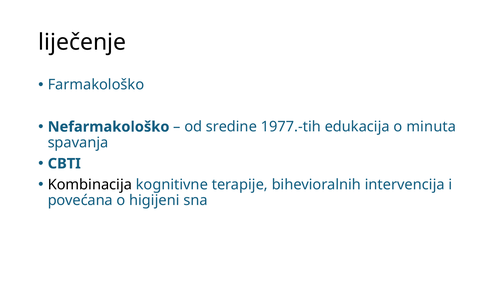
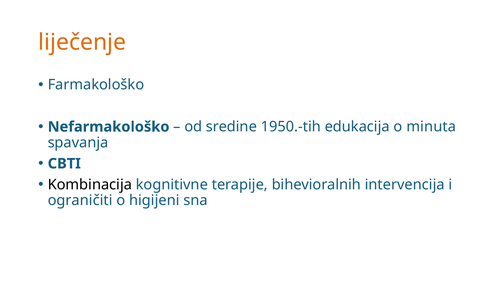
liječenje colour: black -> orange (82, 42)
1977.-tih: 1977.-tih -> 1950.-tih (291, 127)
povećana: povećana -> ograničiti (80, 201)
